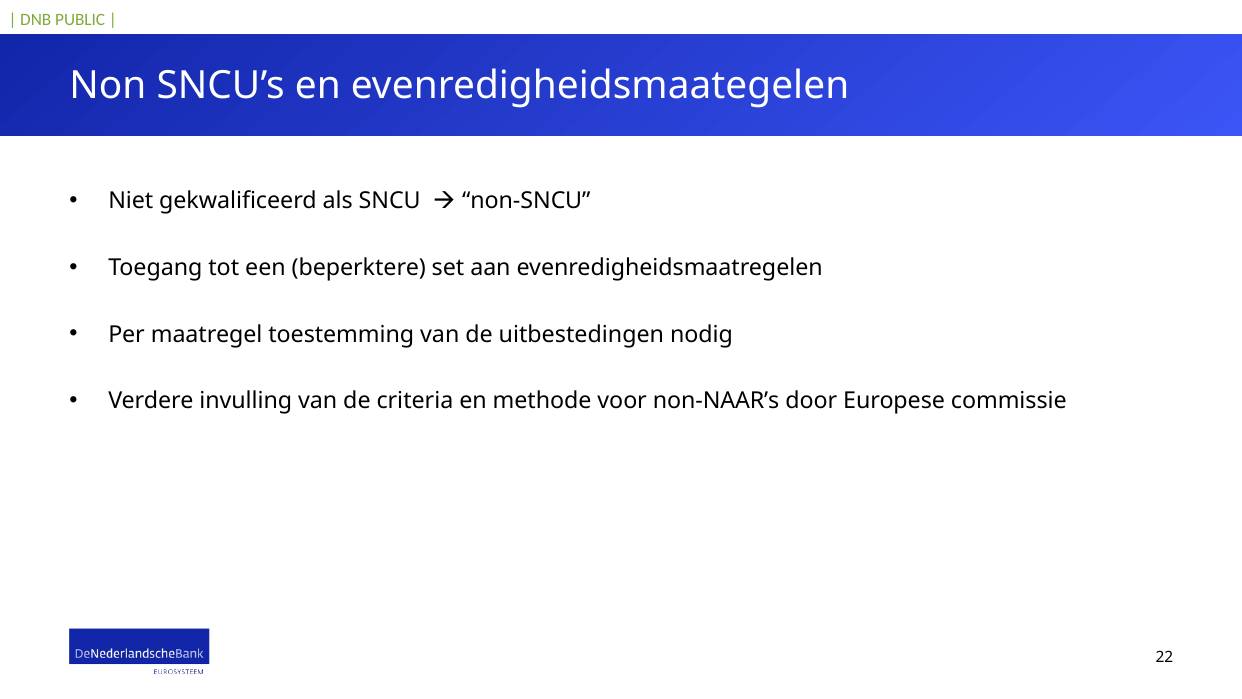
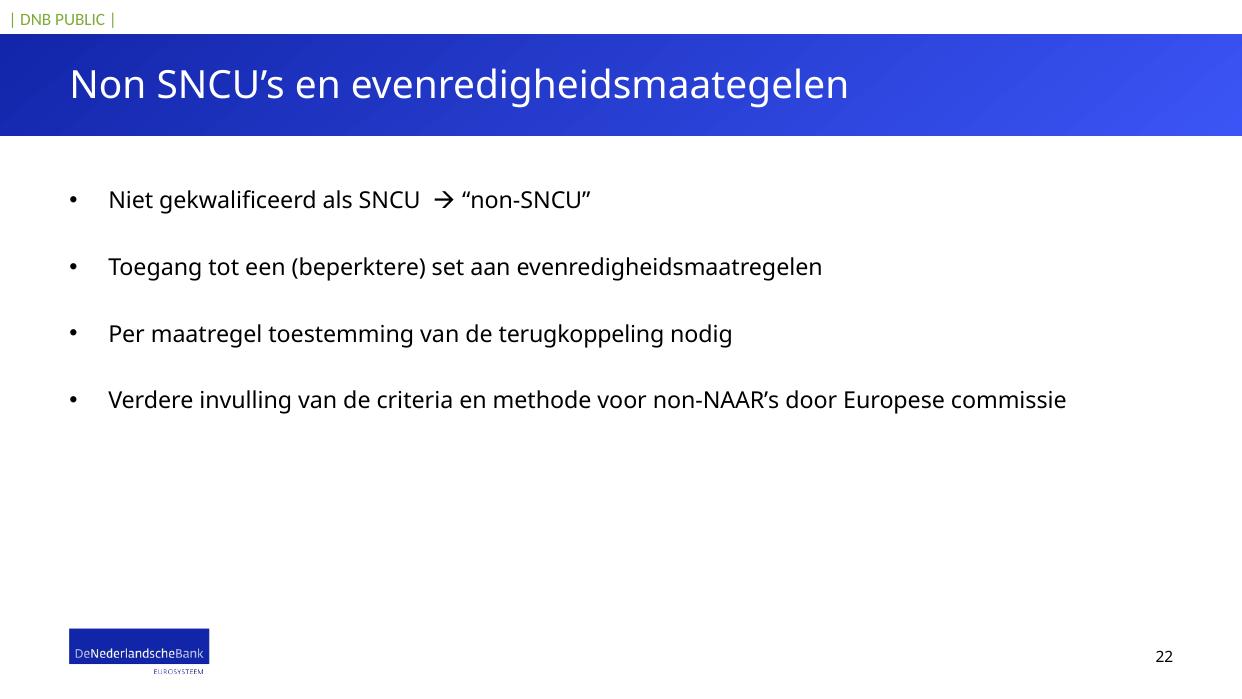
uitbestedingen: uitbestedingen -> terugkoppeling (581, 334)
